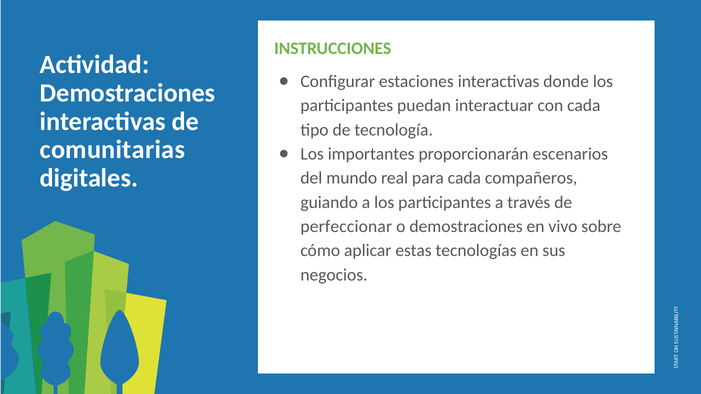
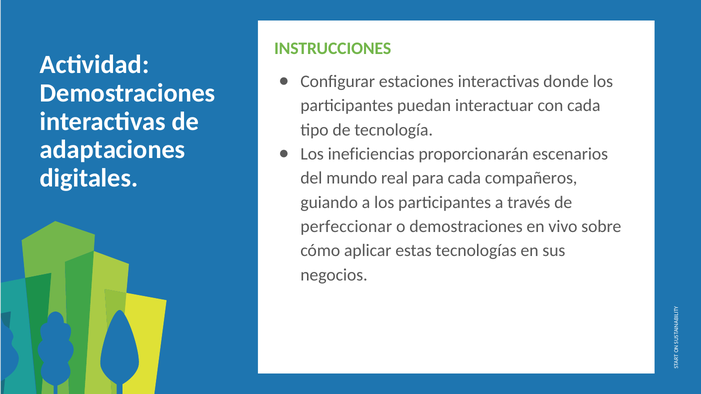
comunitarias: comunitarias -> adaptaciones (113, 150)
importantes: importantes -> ineficiencias (371, 154)
